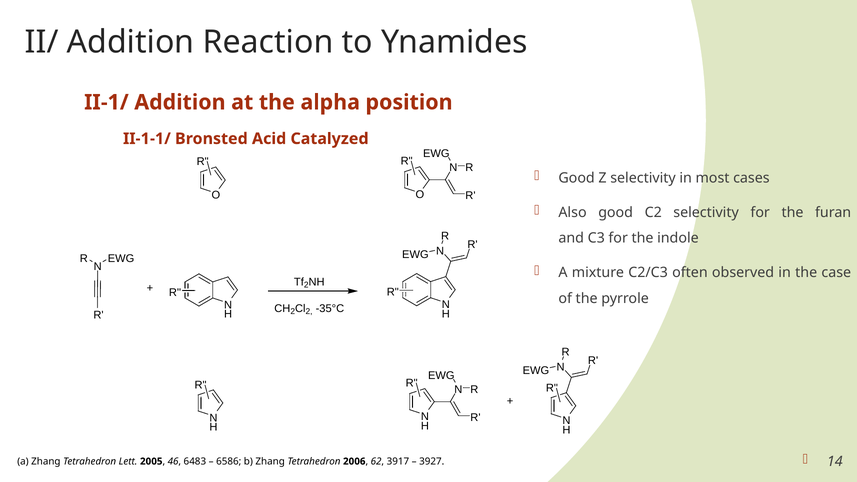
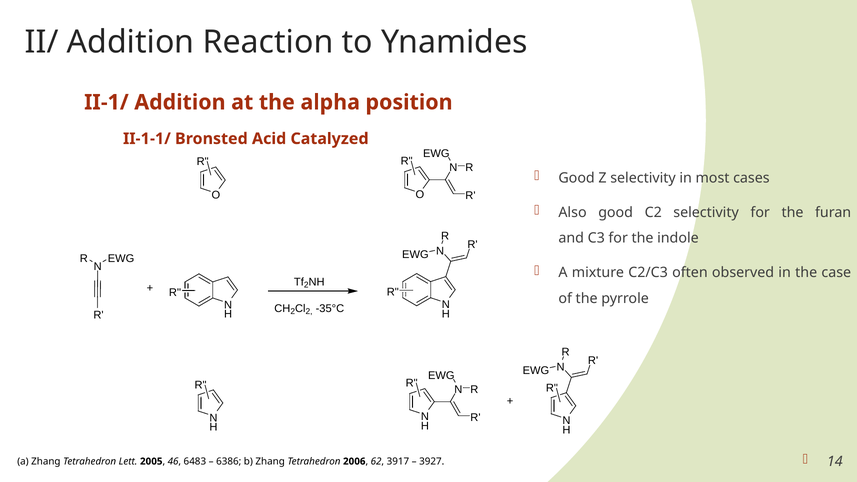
6586: 6586 -> 6386 (229, 461)
